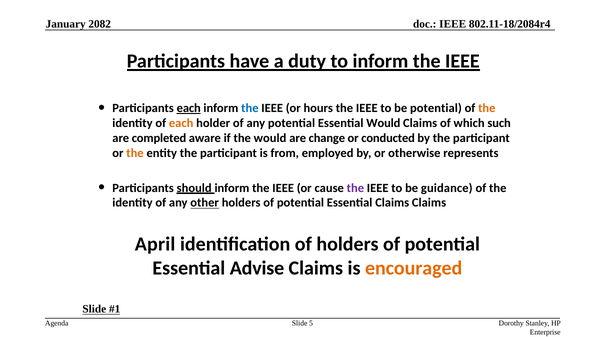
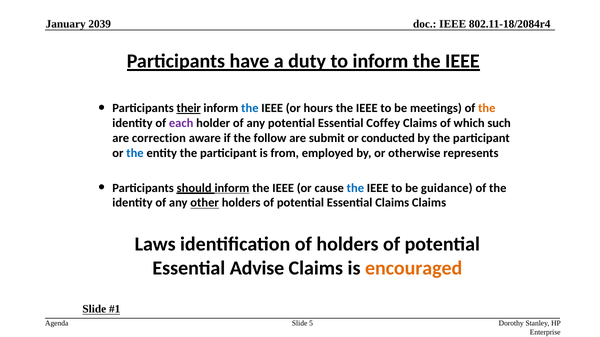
2082: 2082 -> 2039 (100, 24)
Participants each: each -> their (189, 108)
be potential: potential -> meetings (436, 108)
each colour: orange -> purple (181, 123)
Essential Would: Would -> Coffey (383, 123)
completed: completed -> correction (159, 138)
the would: would -> follow (270, 138)
change: change -> submit (327, 138)
the colour: orange -> blue (135, 153)
inform underline: none -> present (232, 188)
the colour: purple -> blue (355, 188)
April: April -> Laws (155, 245)
